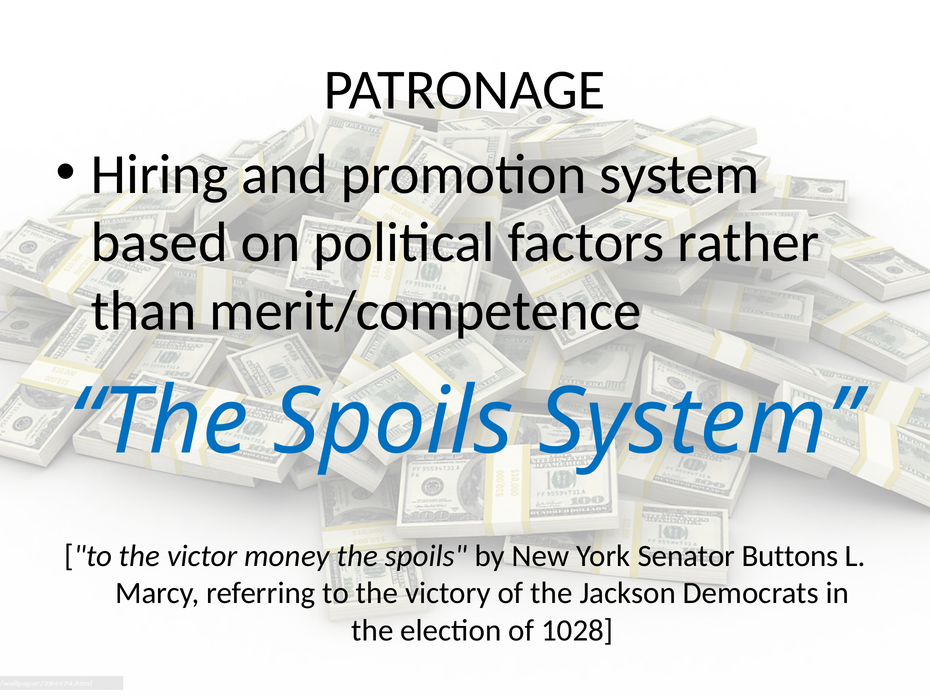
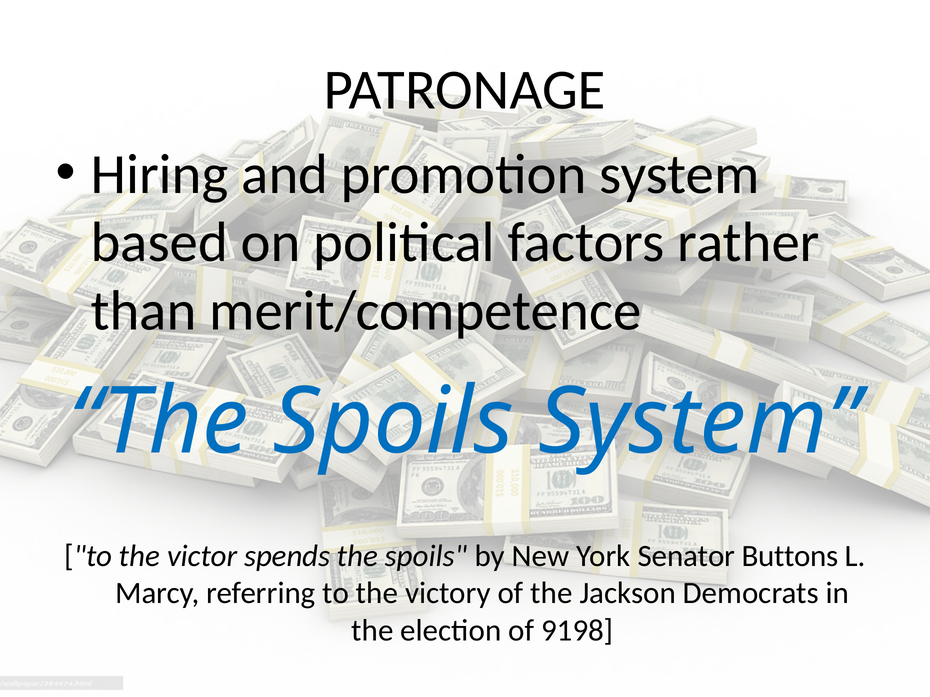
money: money -> spends (287, 556)
1028: 1028 -> 9198 (577, 631)
